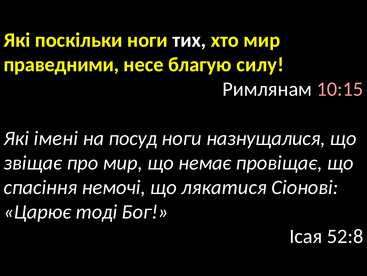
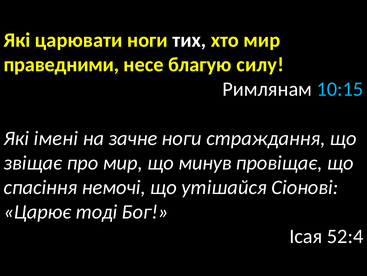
поскільки: поскільки -> царювати (79, 40)
10:15 colour: pink -> light blue (340, 89)
посуд: посуд -> зачне (133, 138)
назнущалися: назнущалися -> страждання (266, 138)
немає: немає -> минув (205, 162)
лякатися: лякатися -> утішайся (224, 187)
52:8: 52:8 -> 52:4 (345, 236)
